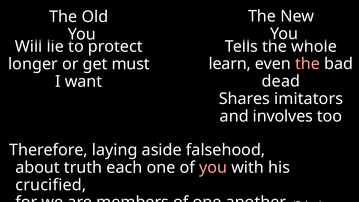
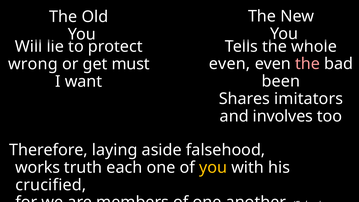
learn: learn -> even (230, 64)
longer: longer -> wrong (33, 64)
dead: dead -> been (281, 81)
about: about -> works (38, 167)
you colour: pink -> yellow (213, 167)
